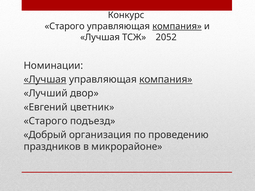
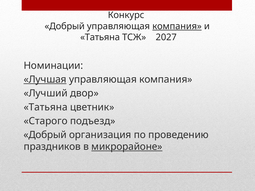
Старого: Старого -> Добрый (65, 26)
Лучшая: Лучшая -> Татьяна (100, 37)
2052: 2052 -> 2027 (166, 37)
компания underline: present -> none (166, 80)
Евгений: Евгений -> Татьяна (46, 107)
микрорайоне underline: none -> present (127, 147)
